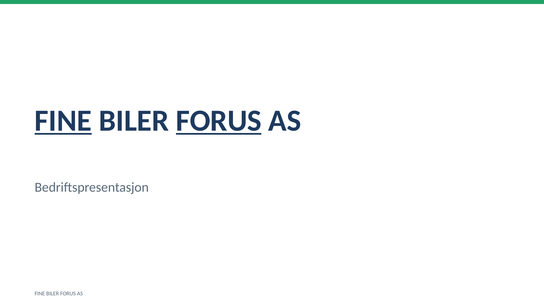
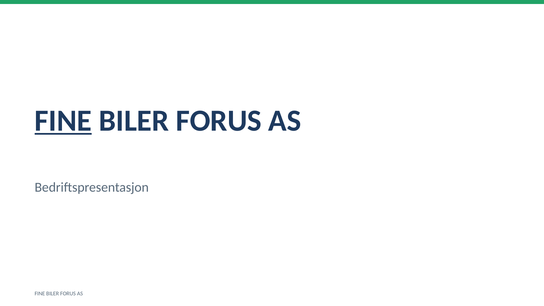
FORUS underline: present -> none (219, 121)
